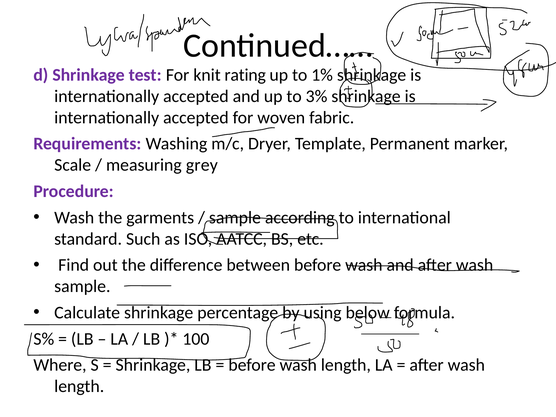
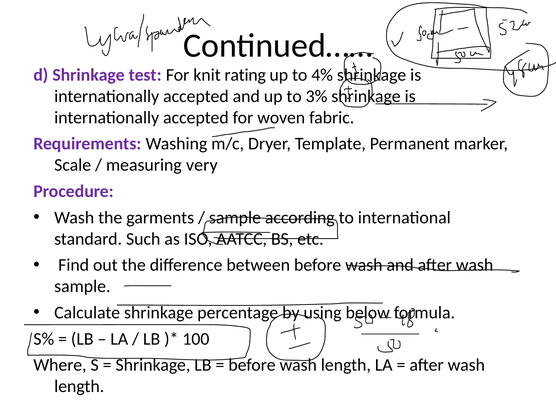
1%: 1% -> 4% (322, 75)
grey: grey -> very (202, 165)
